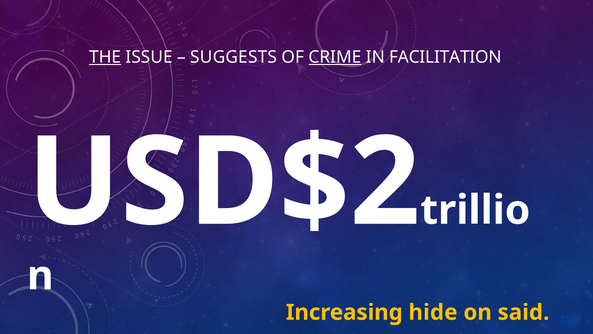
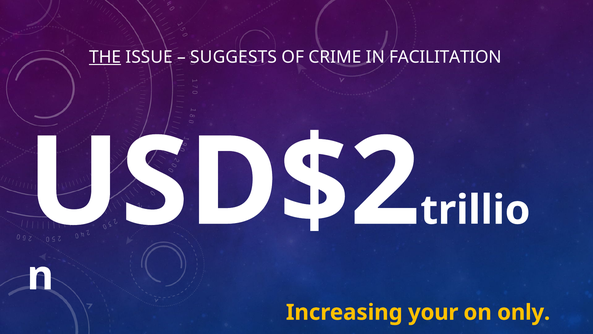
CRIME underline: present -> none (335, 57)
hide: hide -> your (433, 312)
said: said -> only (524, 312)
